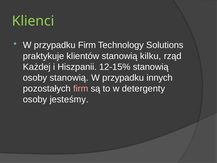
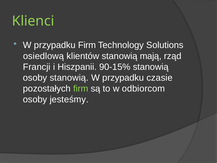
praktykuje: praktykuje -> osiedlową (44, 56)
kilku: kilku -> mają (151, 56)
Każdej: Każdej -> Francji (37, 67)
12-15%: 12-15% -> 90-15% (115, 67)
innych: innych -> czasie (160, 78)
firm colour: pink -> light green (81, 88)
detergenty: detergenty -> odbiorcom (143, 88)
